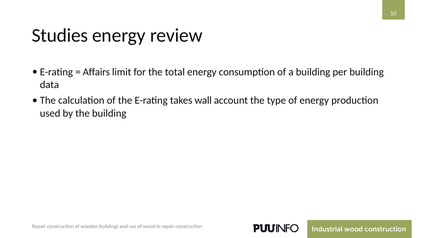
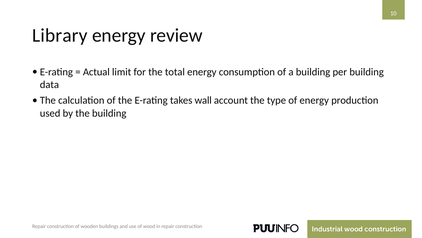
Studies: Studies -> Library (60, 35)
Affairs: Affairs -> Actual (96, 72)
